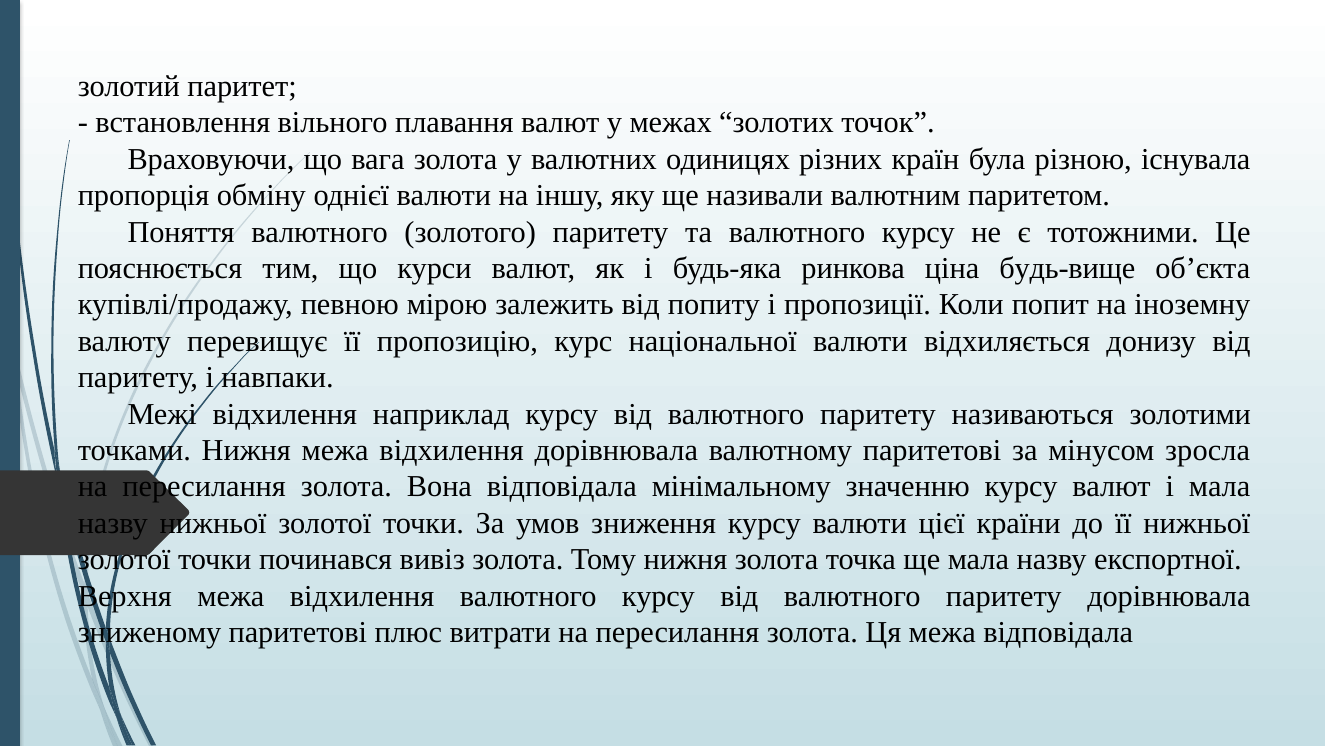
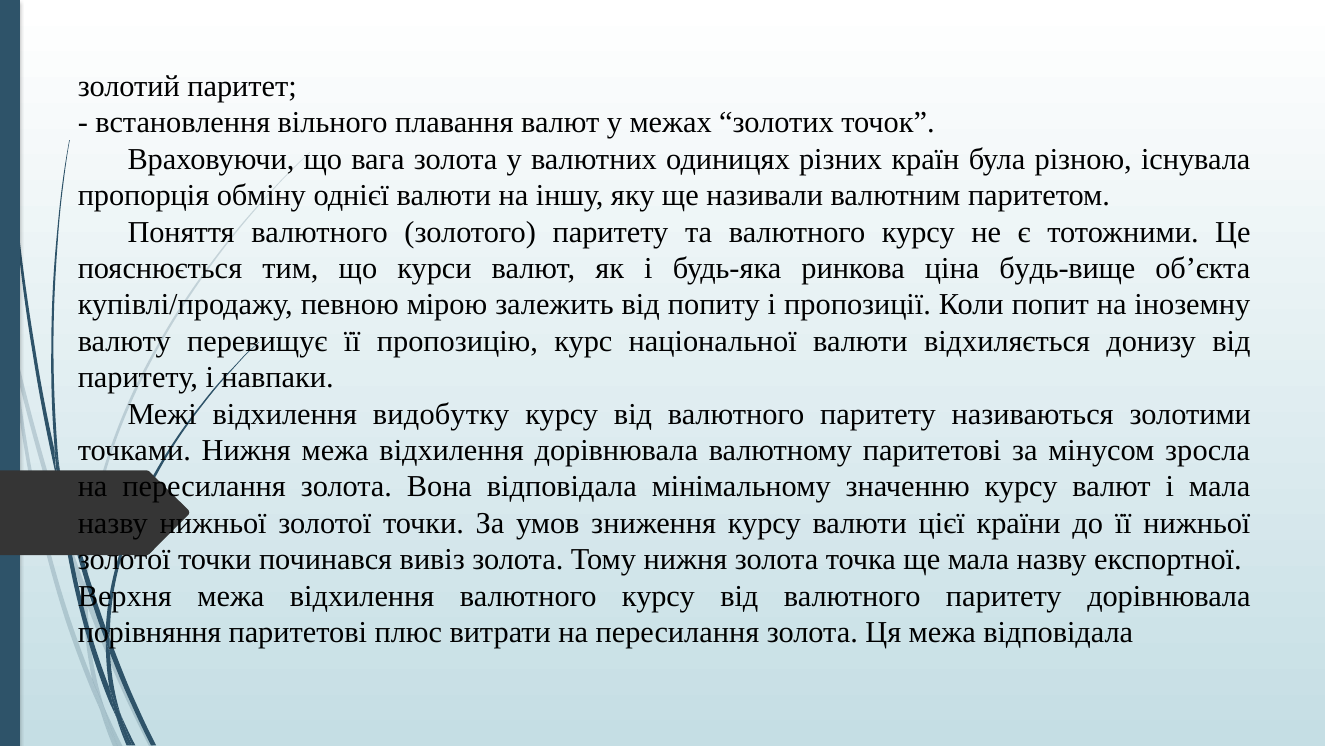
наприклад: наприклад -> видобутку (441, 414)
зниженому: зниженому -> порівняння (150, 632)
